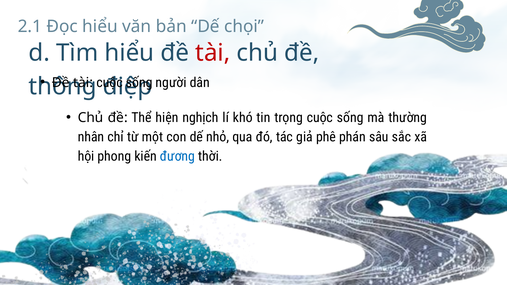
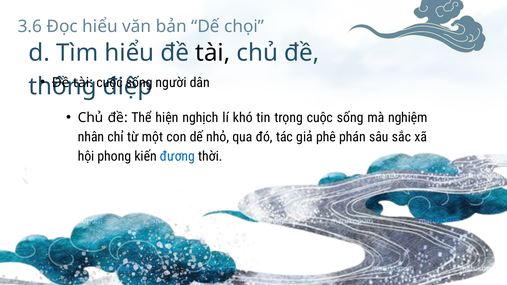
2.1: 2.1 -> 3.6 (30, 27)
tài colour: red -> black (213, 53)
thường: thường -> nghiệm (408, 118)
